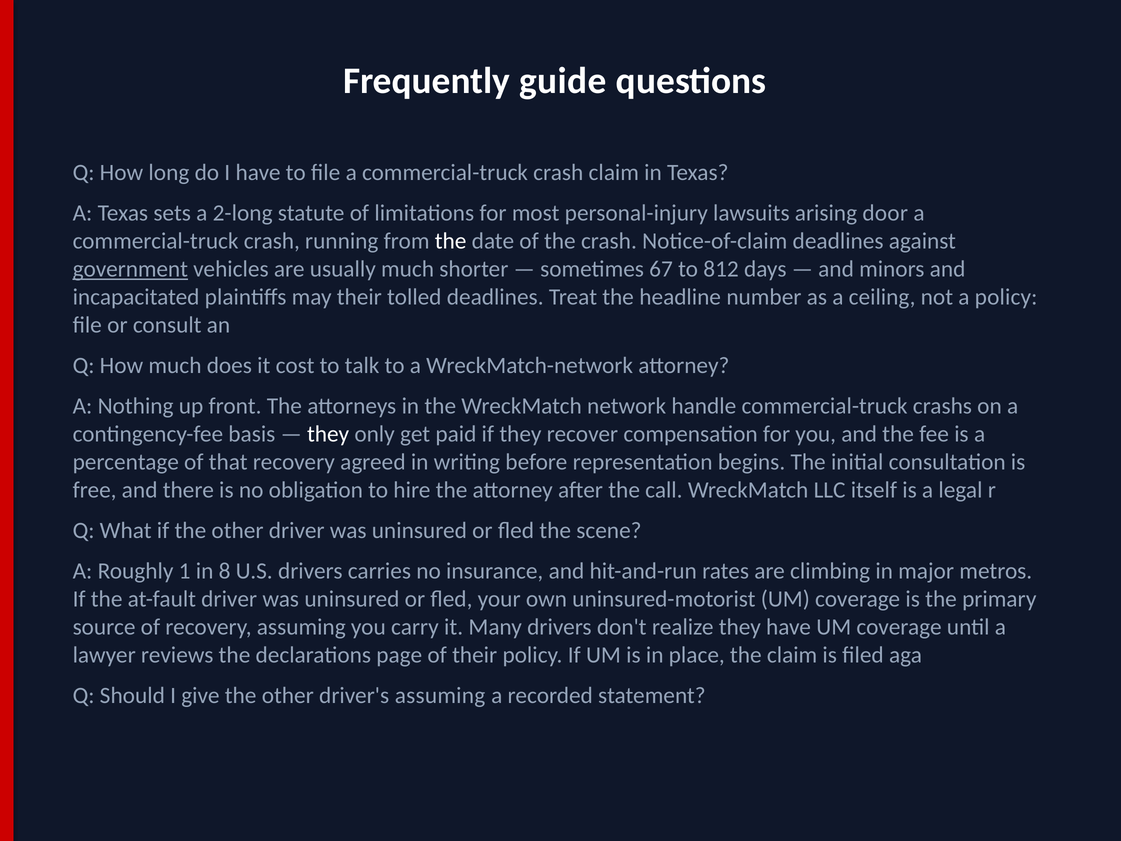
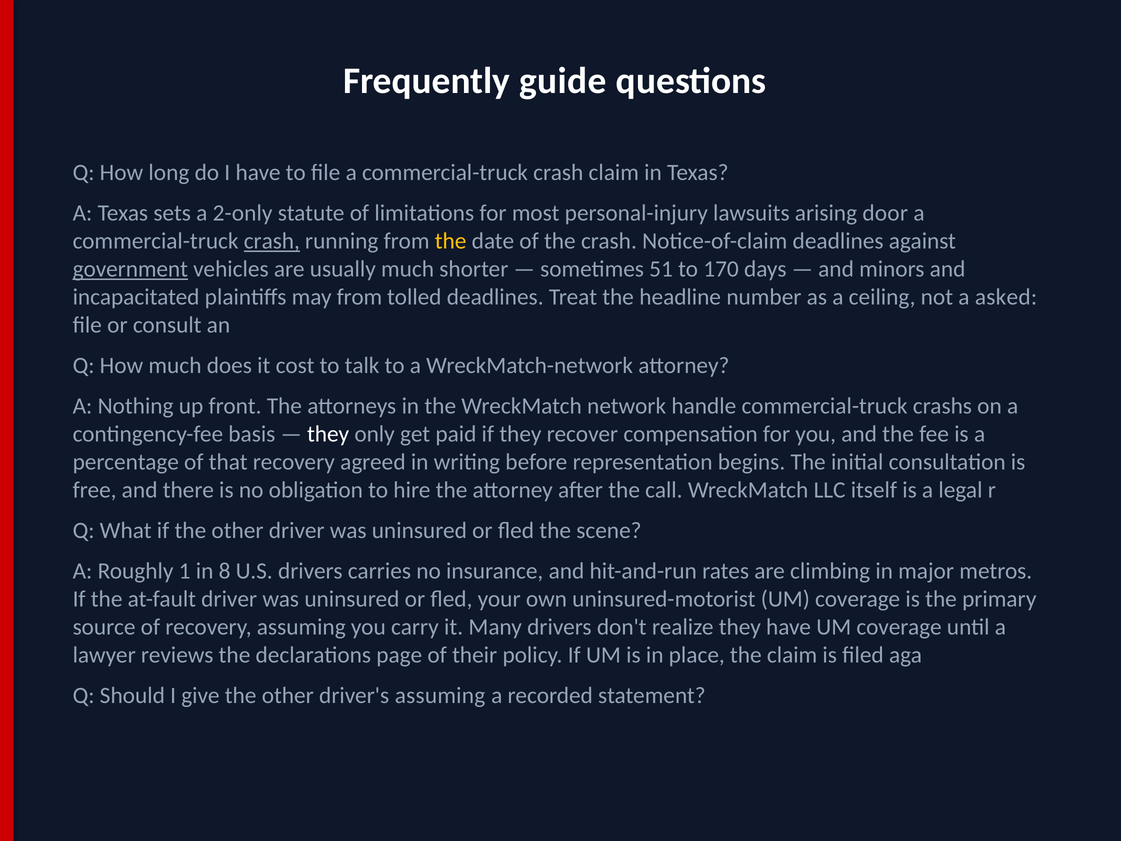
2-long: 2-long -> 2-only (243, 213)
crash underline: none -> present (272, 241)
the colour: white -> yellow (451, 241)
67: 67 -> 51 (661, 269)
812: 812 -> 170 (721, 269)
may their: their -> from (359, 297)
a policy: policy -> asked (1006, 297)
